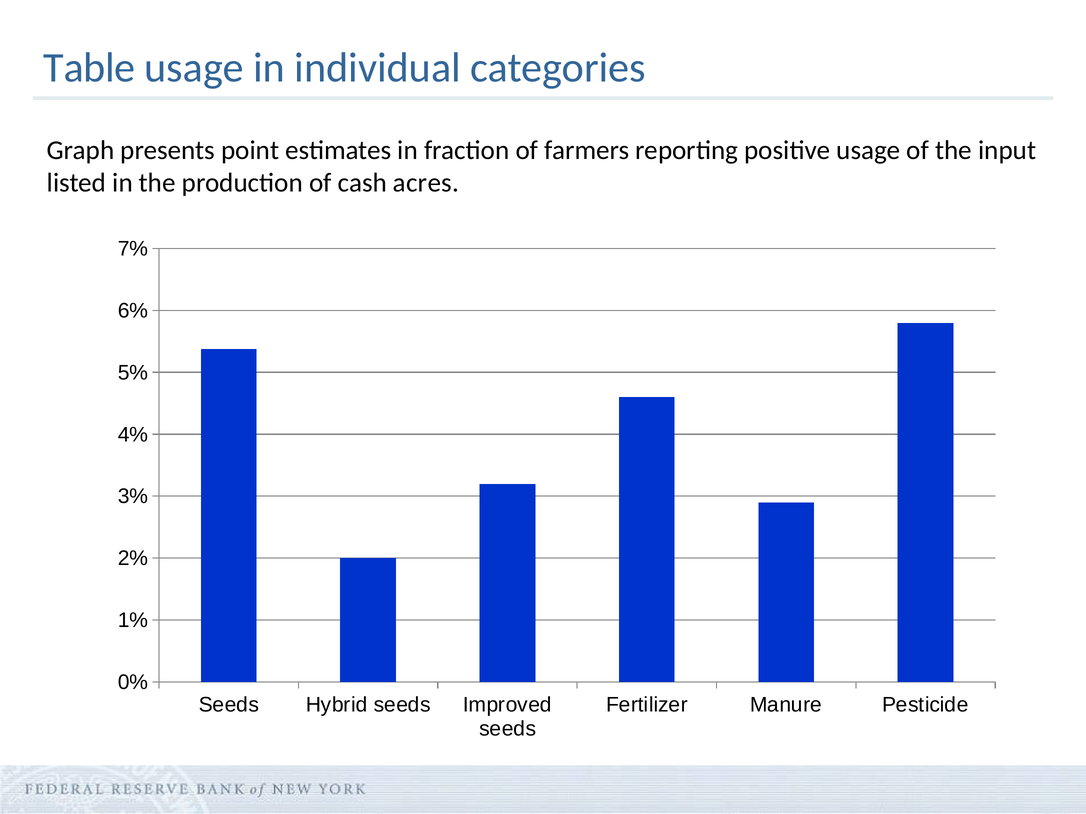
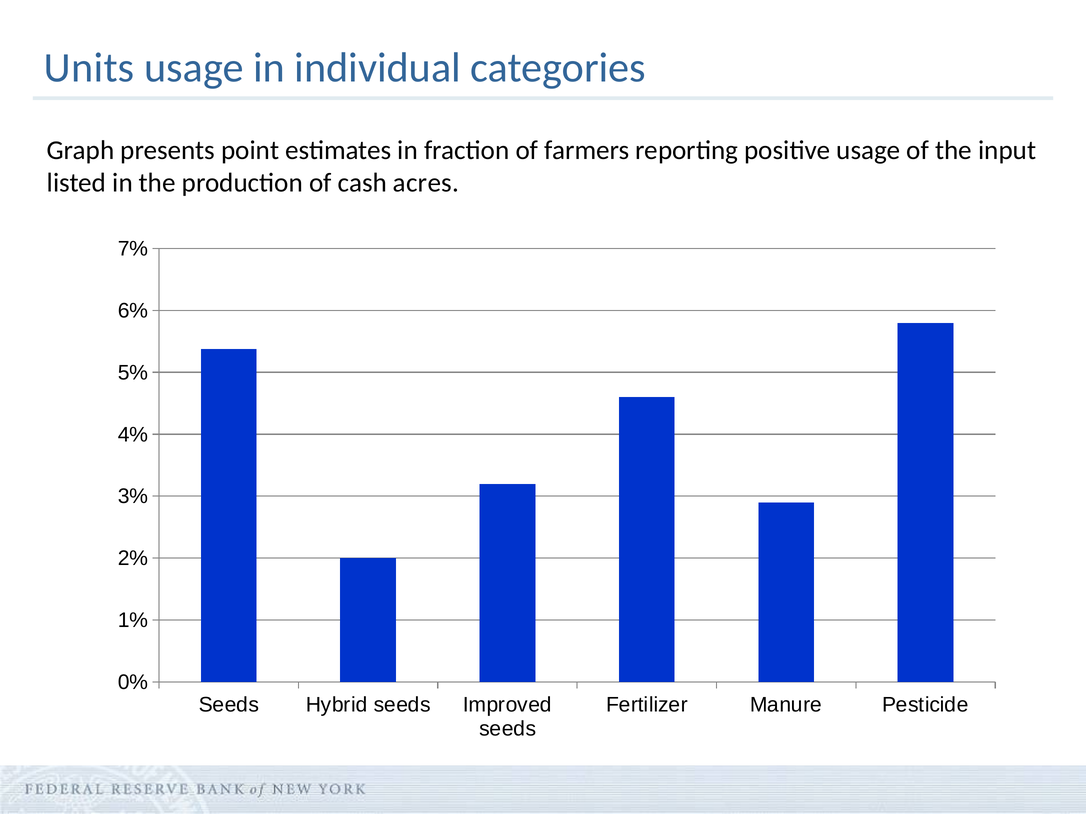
Table: Table -> Units (89, 68)
